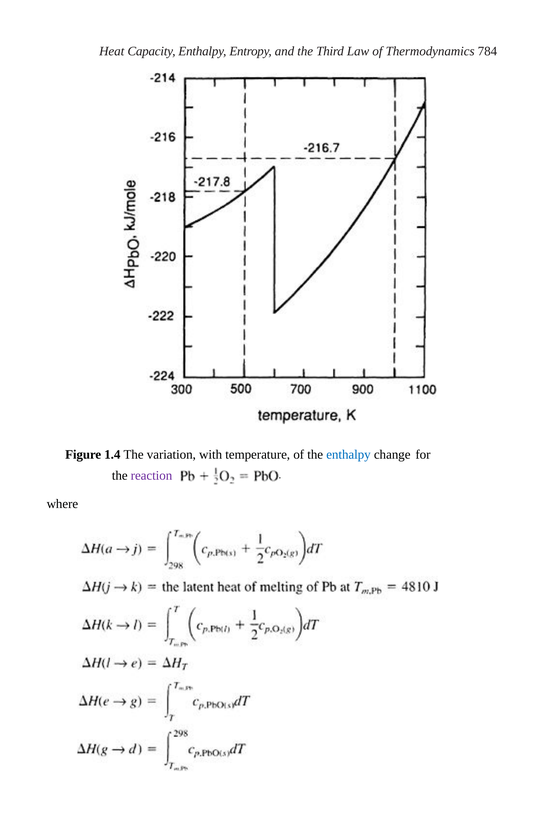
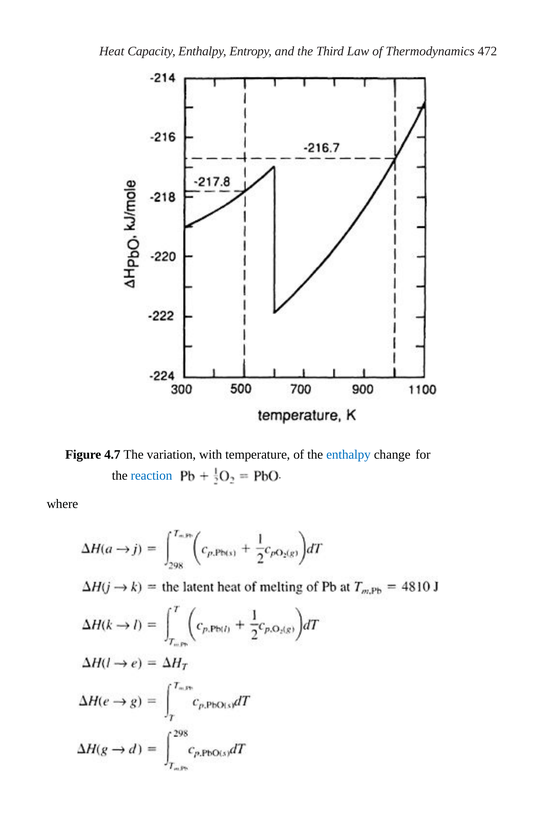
784: 784 -> 472 (487, 51)
1.4: 1.4 -> 4.7 (112, 454)
reaction colour: purple -> blue (151, 475)
